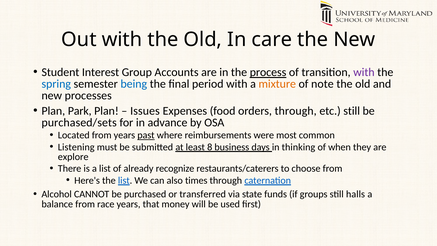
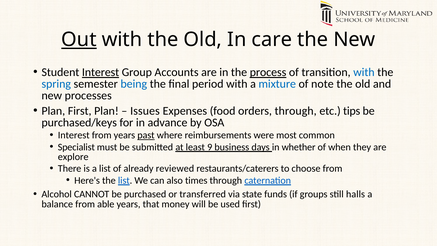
Out underline: none -> present (79, 40)
Interest underline: none -> present (101, 72)
with colour: purple -> blue (364, 72)
mixture colour: orange -> blue (277, 84)
Plan Park: Park -> First (80, 111)
etc still: still -> tips (352, 111)
purchased/sets: purchased/sets -> purchased/keys (79, 122)
Located: Located -> Interest (74, 135)
Listening: Listening -> Specialist (76, 147)
8: 8 -> 9 (210, 147)
thinking: thinking -> whether (299, 147)
recognize: recognize -> reviewed (175, 168)
race: race -> able (106, 204)
